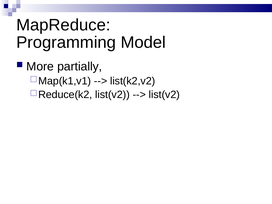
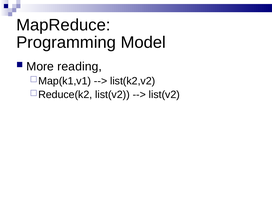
partially: partially -> reading (80, 66)
